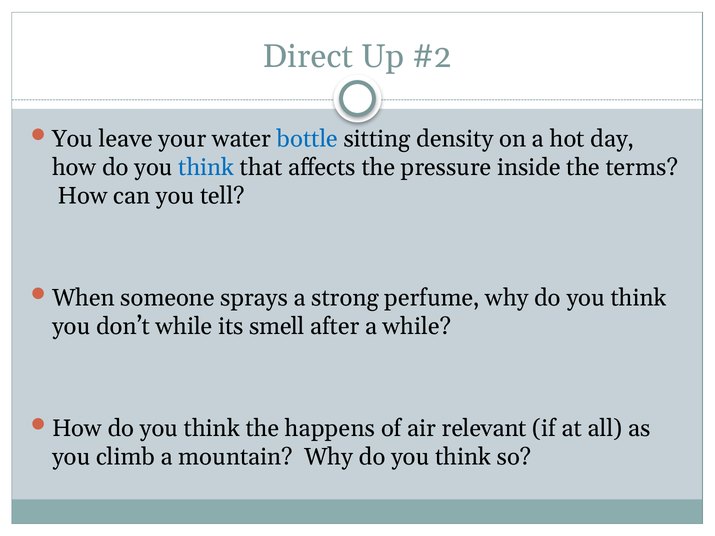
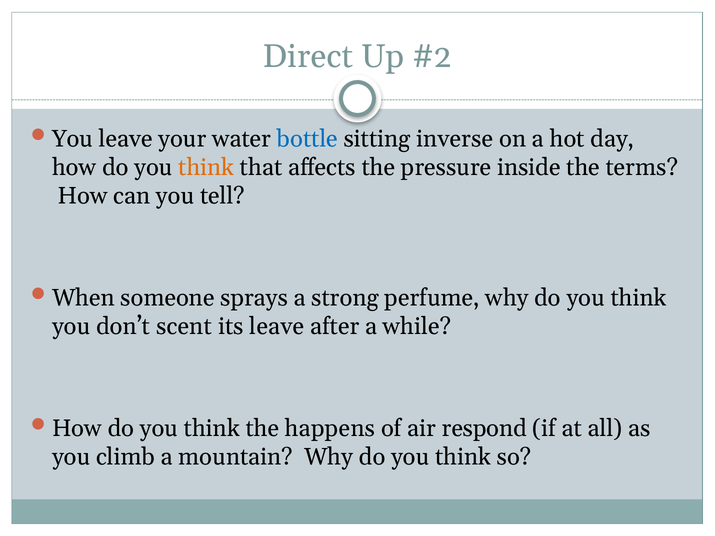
density: density -> inverse (455, 139)
think colour: blue -> orange (206, 168)
don’t while: while -> scent (184, 327)
its smell: smell -> leave (277, 327)
relevant: relevant -> respond (484, 429)
